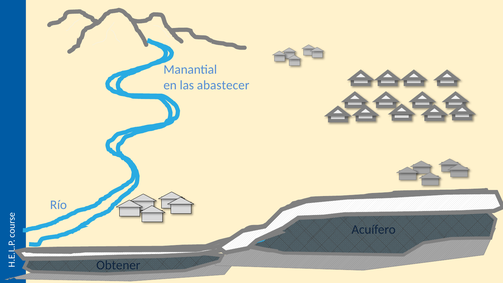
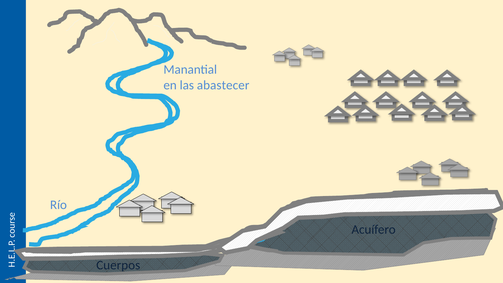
Obtener: Obtener -> Cuerpos (118, 265)
